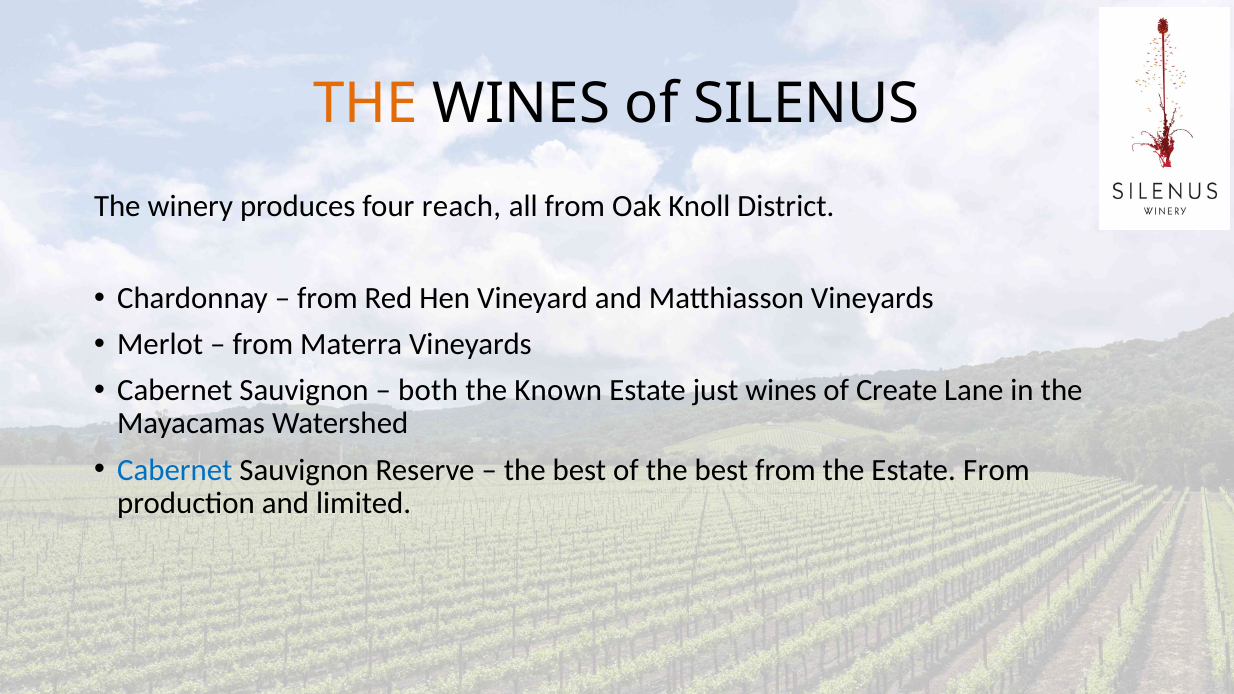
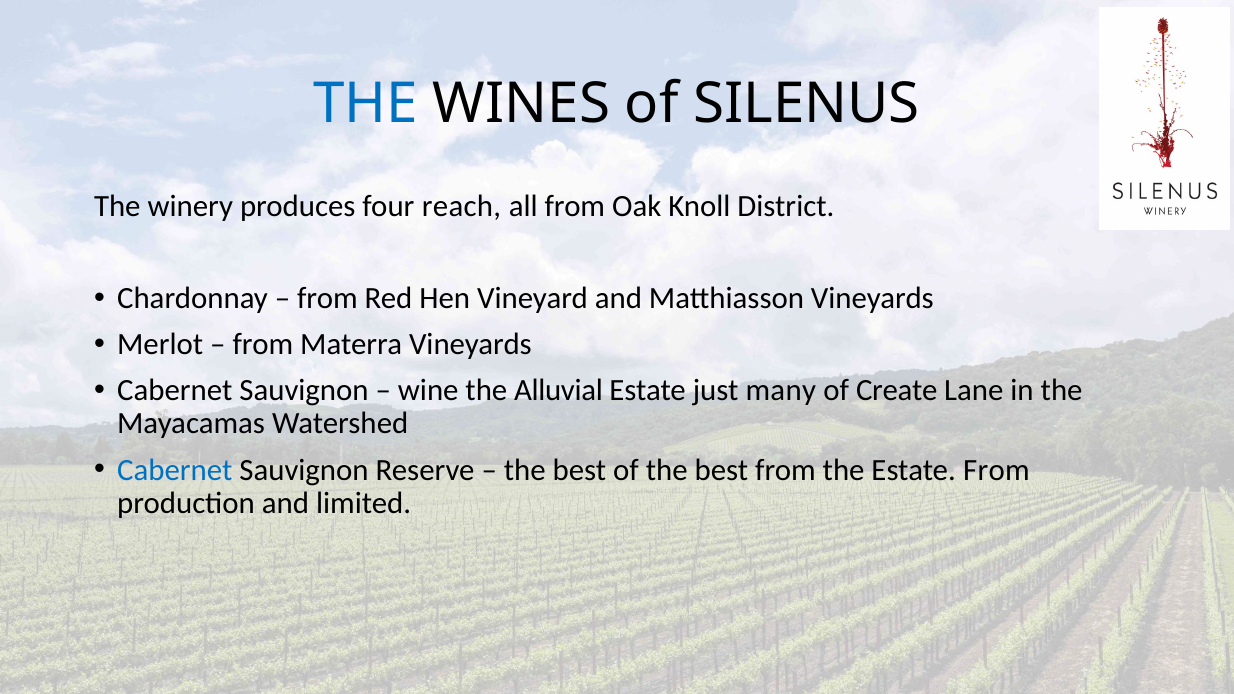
THE colour: orange -> blue (366, 104)
both: both -> wine (428, 391)
Known: Known -> Alluvial (558, 391)
just wines: wines -> many (781, 391)
